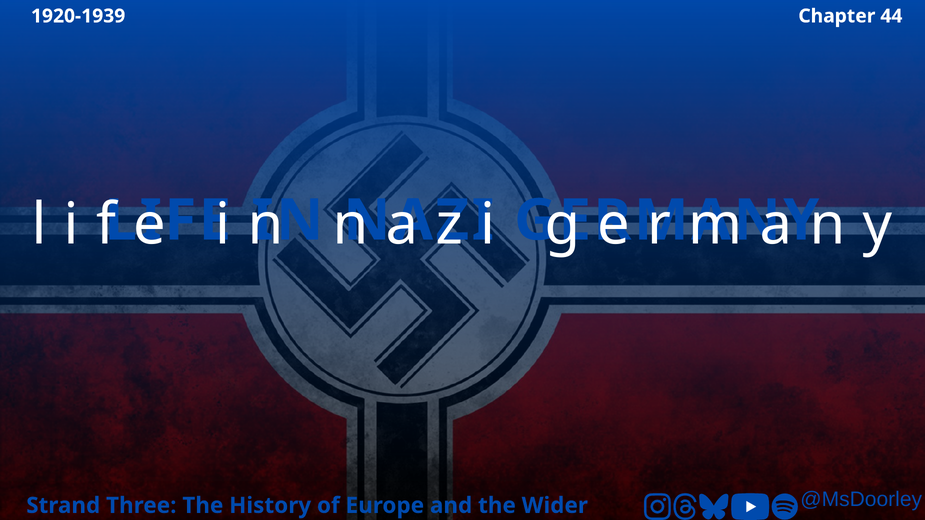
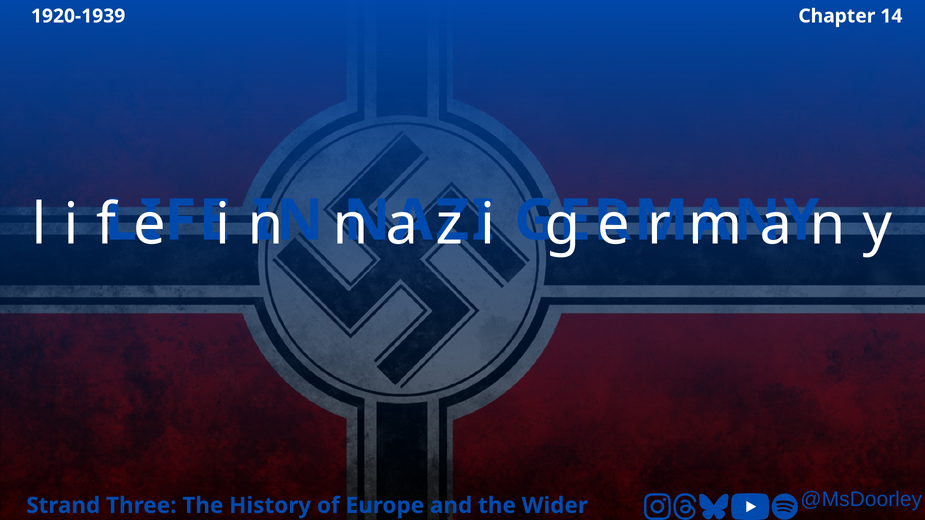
44: 44 -> 14 (891, 16)
